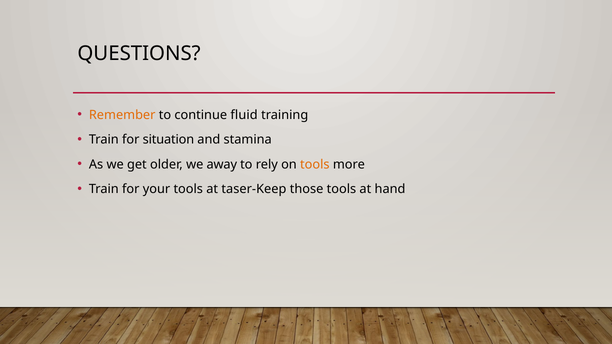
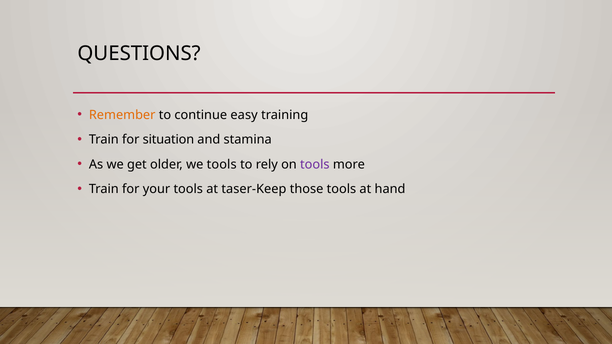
fluid: fluid -> easy (244, 115)
we away: away -> tools (222, 165)
tools colour: orange -> purple (315, 165)
